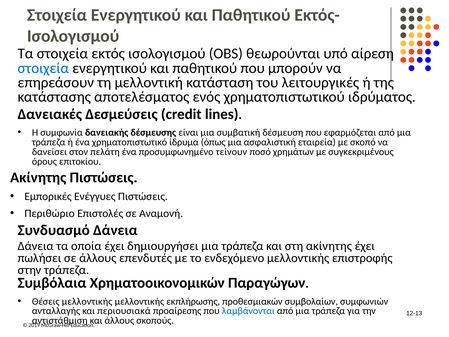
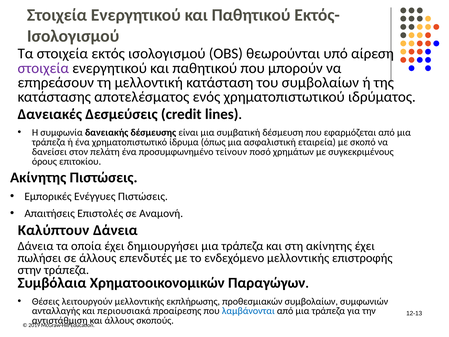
στοιχεία colour: blue -> purple (43, 68)
του λειτουργικές: λειτουργικές -> συμβολαίων (320, 82)
Περιθώριο: Περιθώριο -> Απαιτήσεις (50, 213)
Συνδυασμό: Συνδυασμό -> Καλύπτουν (54, 230)
Θέσεις μελλοντικής: μελλοντικής -> λειτουργούν (87, 301)
